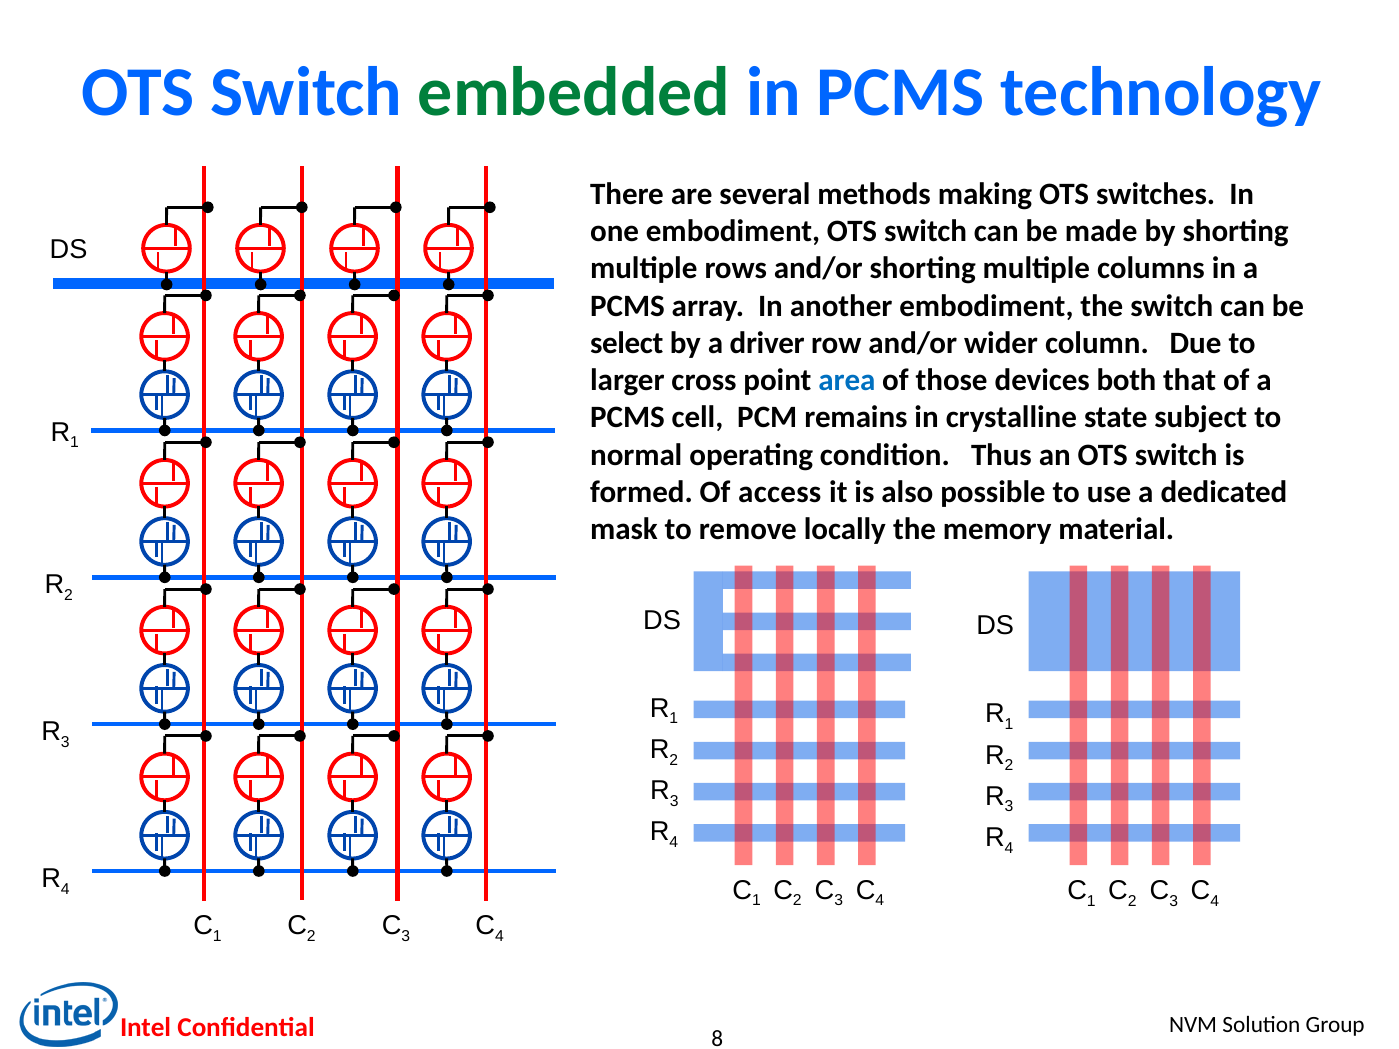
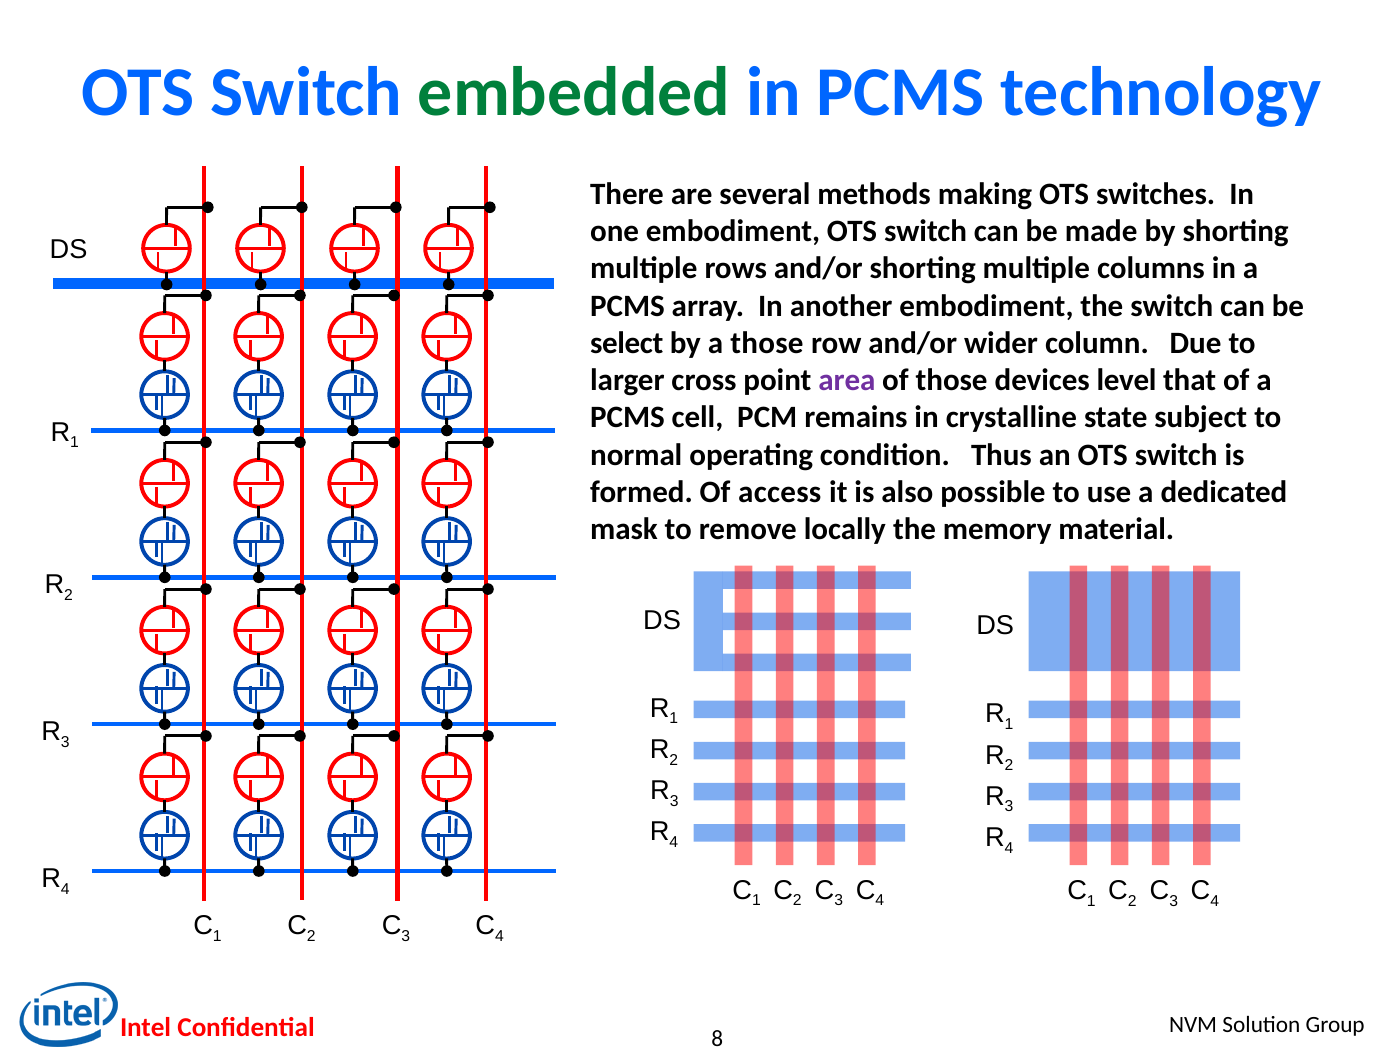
a driver: driver -> those (767, 343)
area colour: blue -> purple (847, 380)
both: both -> level (1126, 380)
